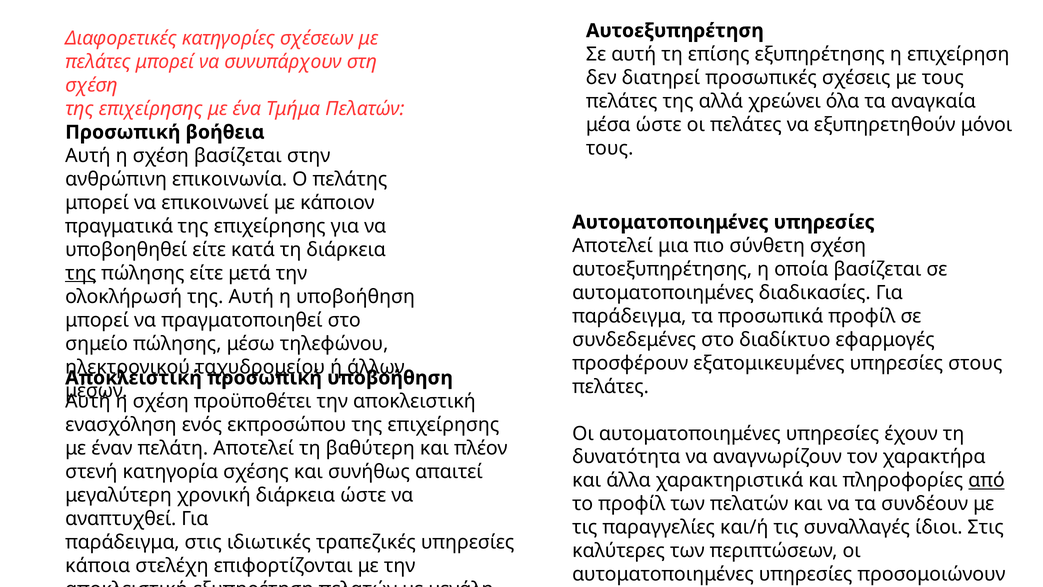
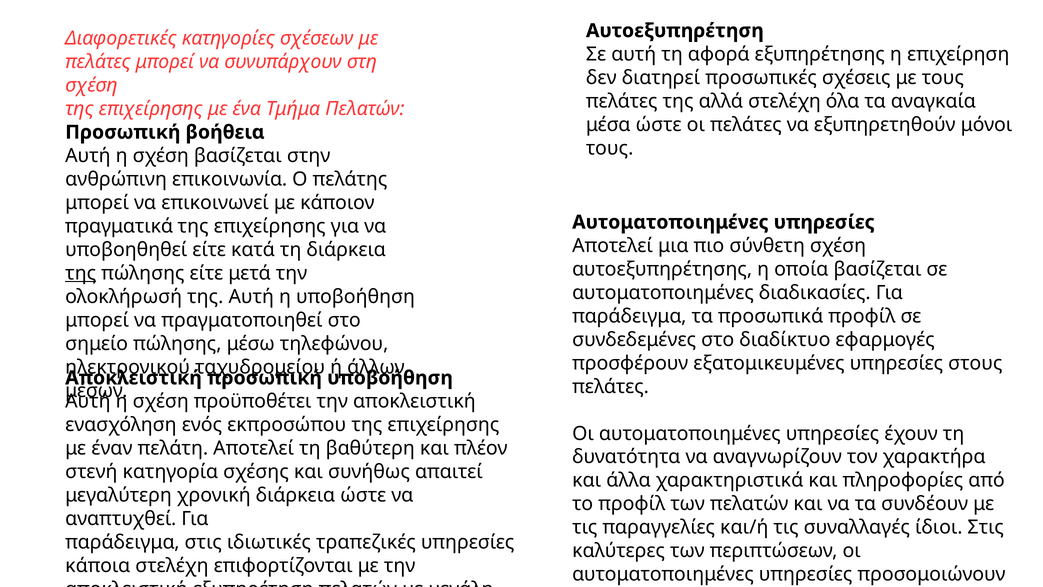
επίσης: επίσης -> αφορά (719, 54)
αλλά χρεώνει: χρεώνει -> στελέχη (785, 101)
από underline: present -> none (987, 480)
